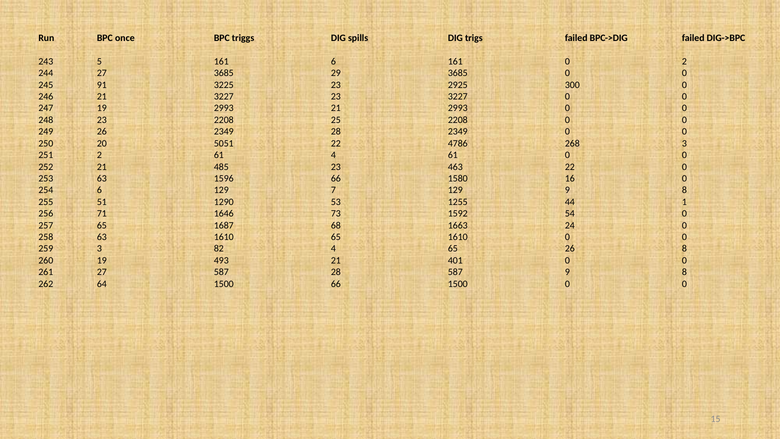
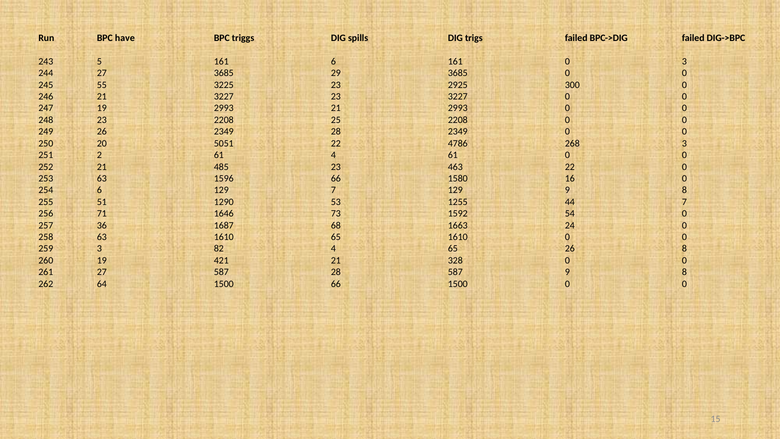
once: once -> have (125, 38)
0 2: 2 -> 3 (684, 61)
91: 91 -> 55 (102, 85)
44 1: 1 -> 7 (684, 202)
257 65: 65 -> 36 (102, 225)
493: 493 -> 421 (221, 260)
401: 401 -> 328 (455, 260)
